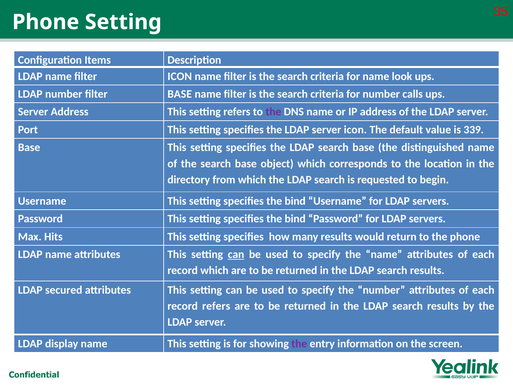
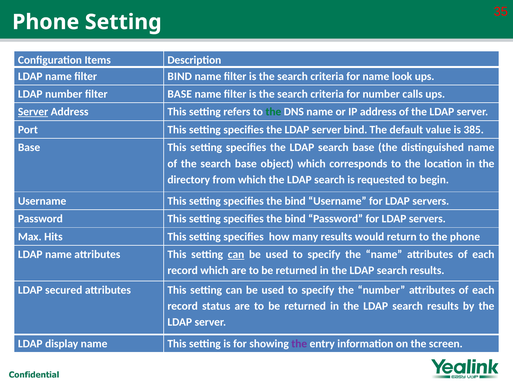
filter ICON: ICON -> BIND (180, 76)
Server underline: none -> present (33, 112)
the colour: purple -> green (273, 112)
server icon: icon -> bind (355, 130)
339: 339 -> 385 (474, 130)
record refers: refers -> status (216, 306)
